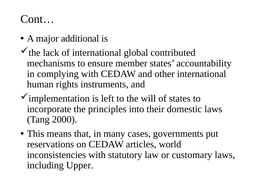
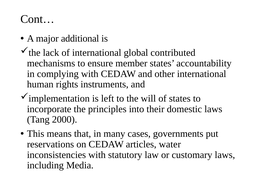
world: world -> water (170, 144)
Upper: Upper -> Media (80, 165)
